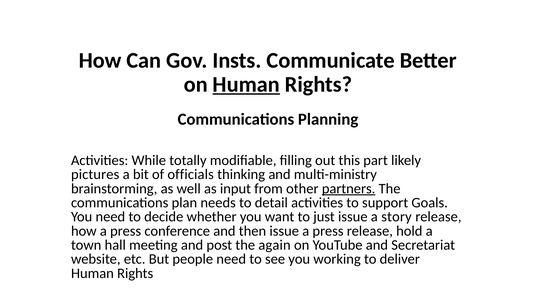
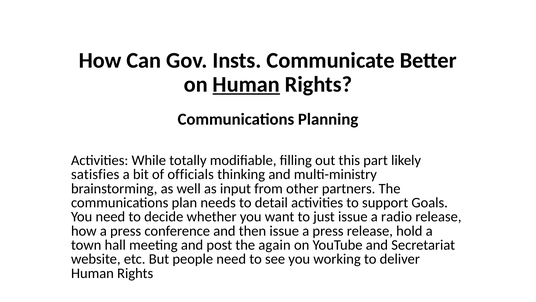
pictures: pictures -> satisfies (95, 174)
partners underline: present -> none (349, 188)
story: story -> radio (397, 216)
